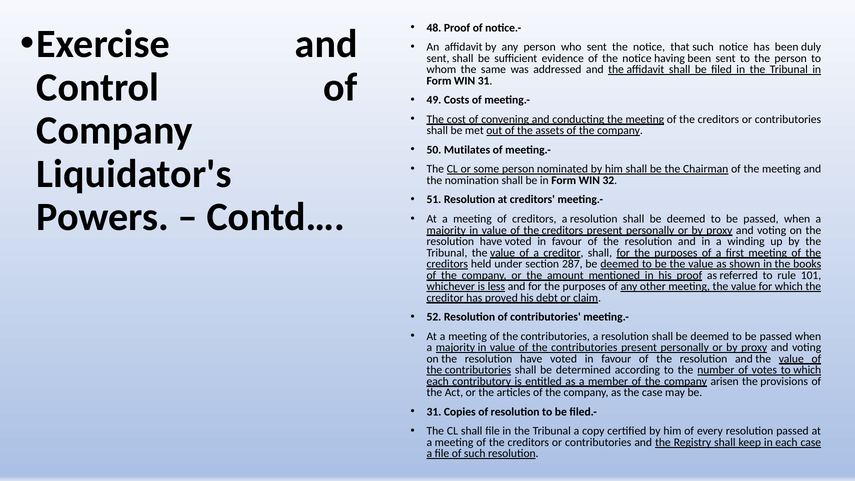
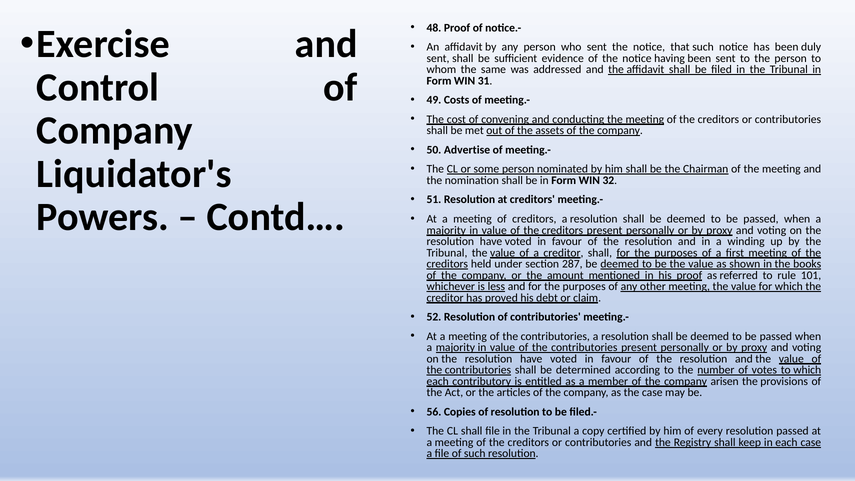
Mutilates: Mutilates -> Advertise (467, 150)
31: 31 -> 56 (434, 412)
